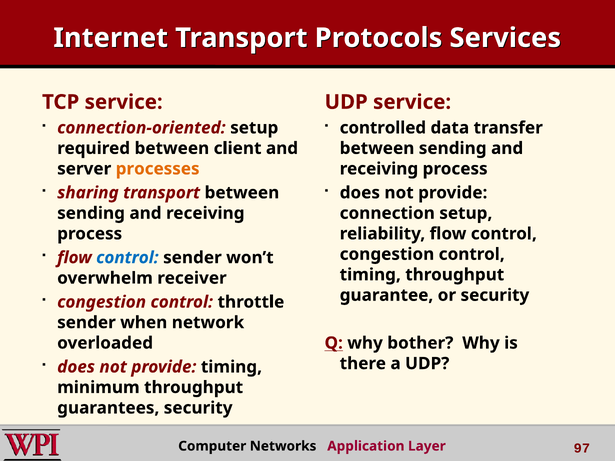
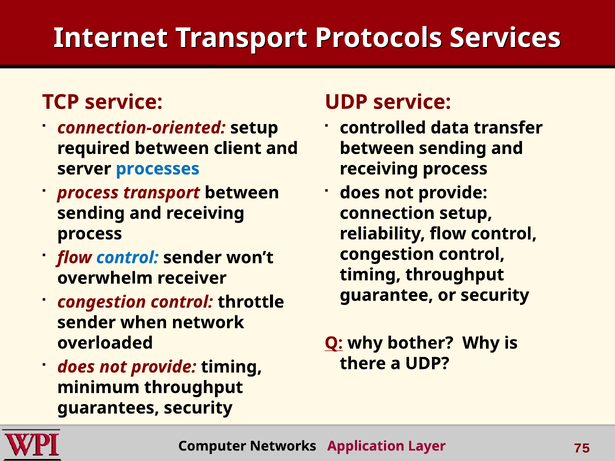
processes colour: orange -> blue (158, 169)
sharing: sharing -> process (88, 193)
97: 97 -> 75 (582, 448)
